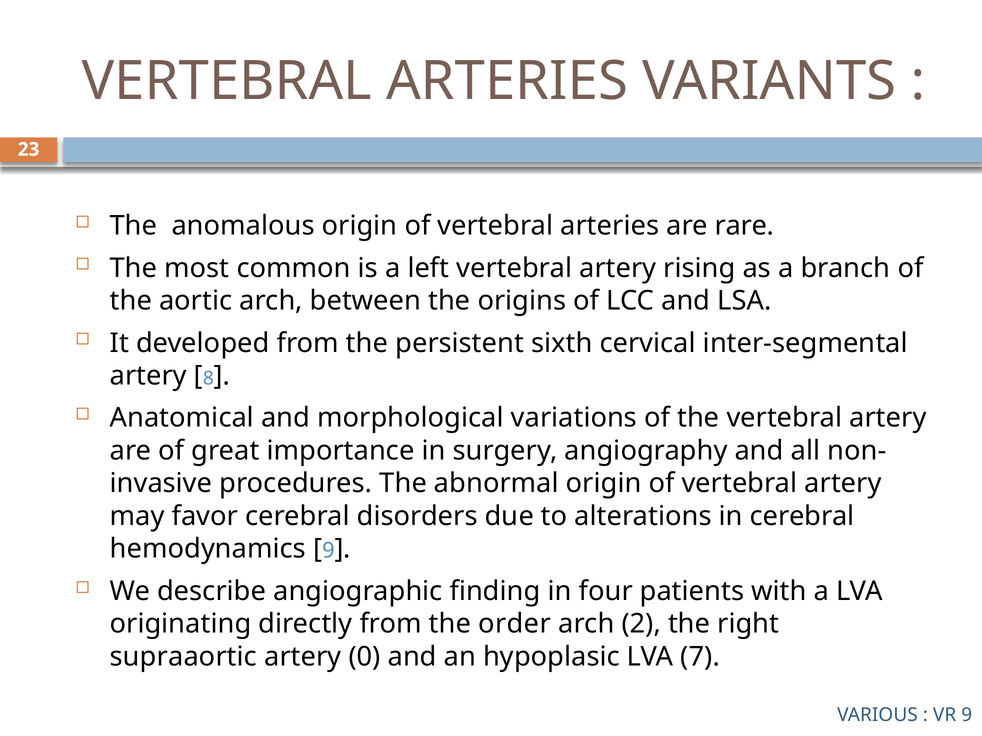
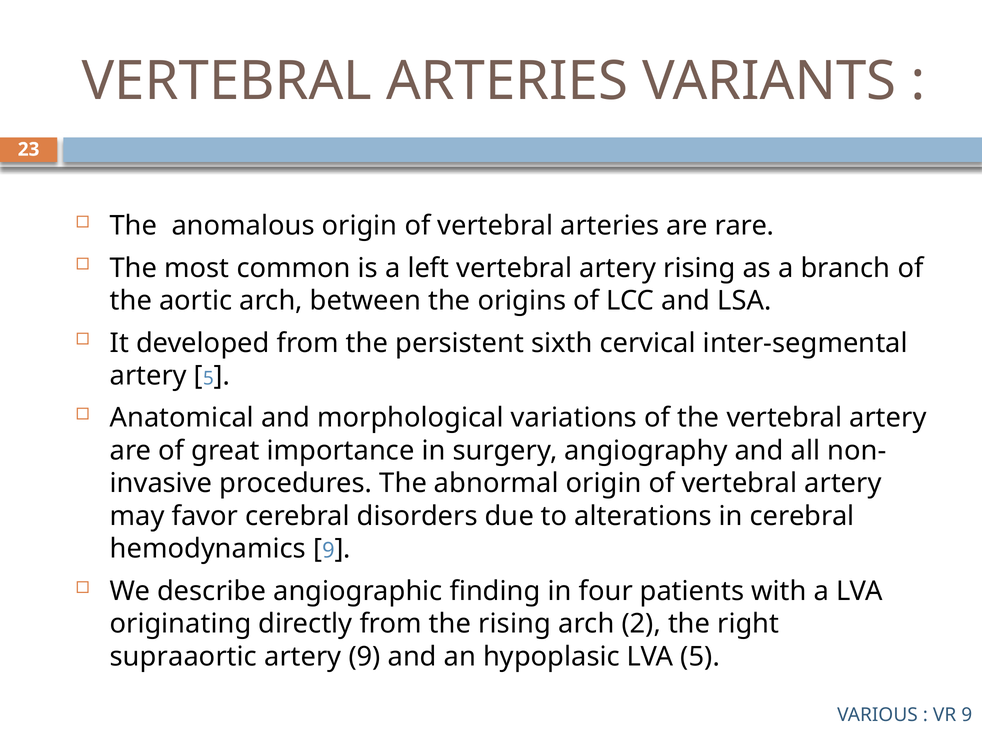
8: 8 -> 5 (208, 379)
the order: order -> rising (515, 624)
artery 0: 0 -> 9 (365, 657)
LVA 7: 7 -> 5 (700, 657)
